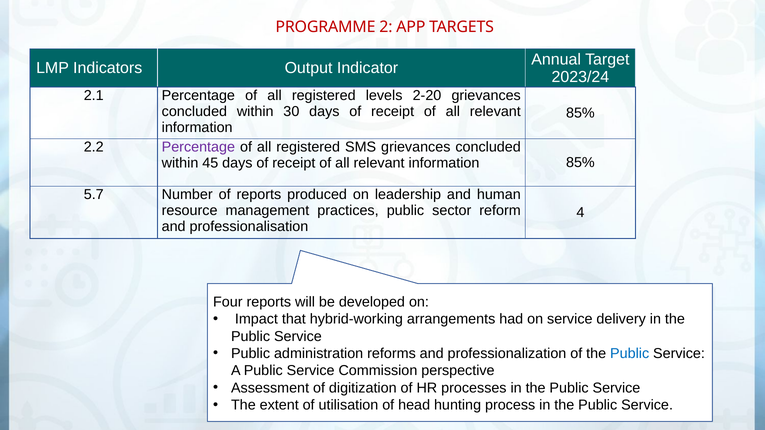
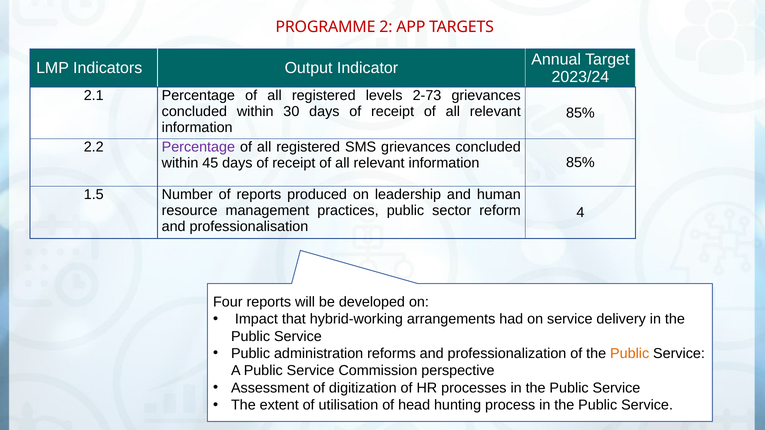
2-20: 2-20 -> 2-73 (427, 95)
5.7: 5.7 -> 1.5 (94, 195)
Public colour: blue -> orange (630, 354)
